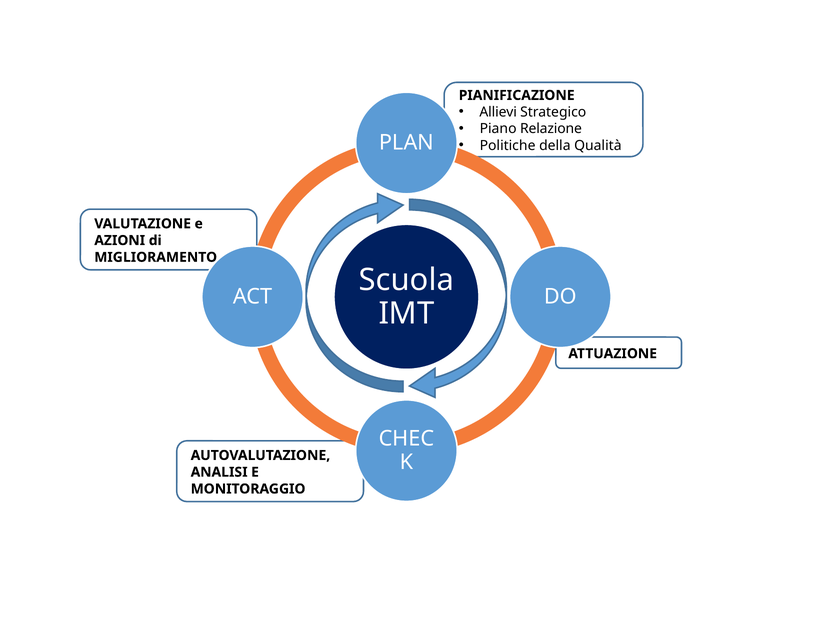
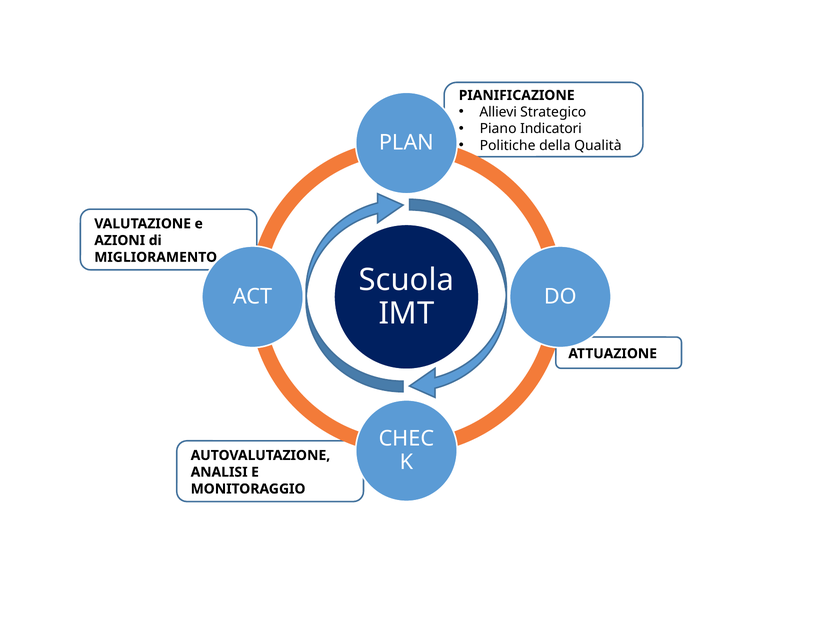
Relazione: Relazione -> Indicatori (551, 129)
